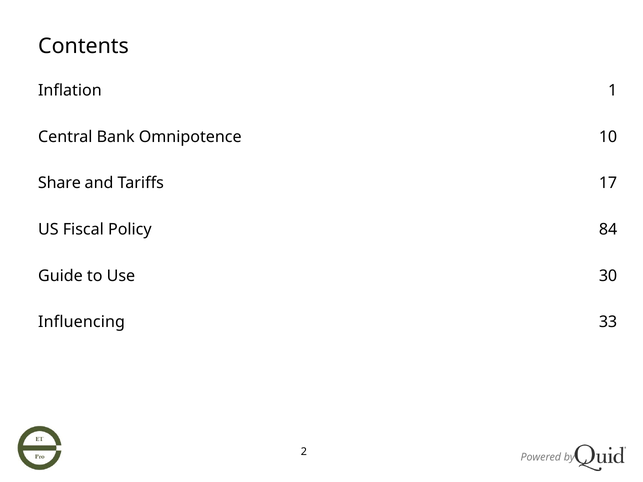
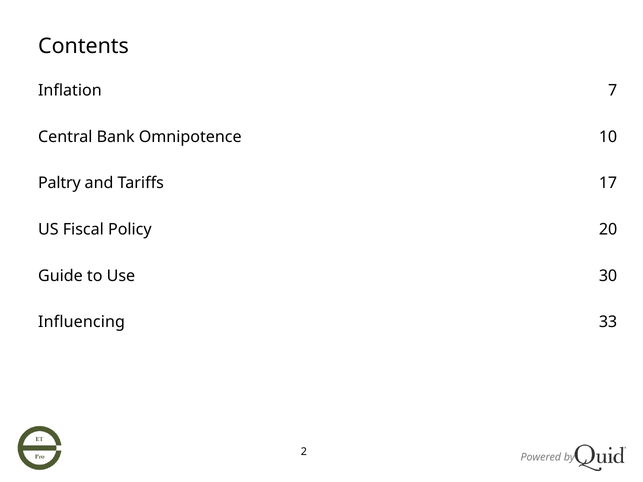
1: 1 -> 7 (613, 91)
Share: Share -> Paltry (59, 183)
84: 84 -> 20 (608, 230)
